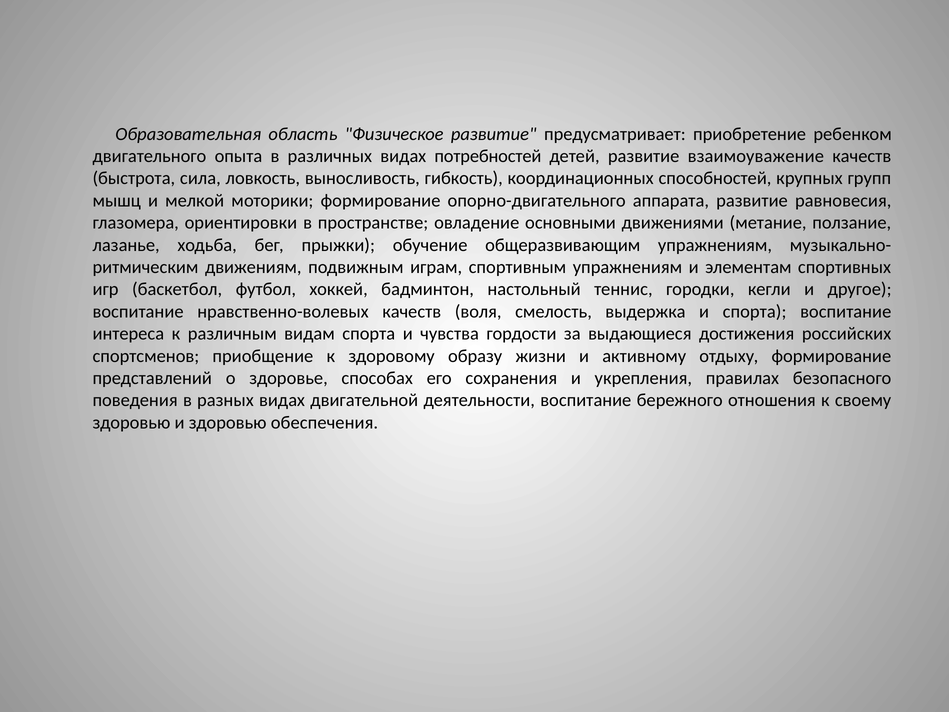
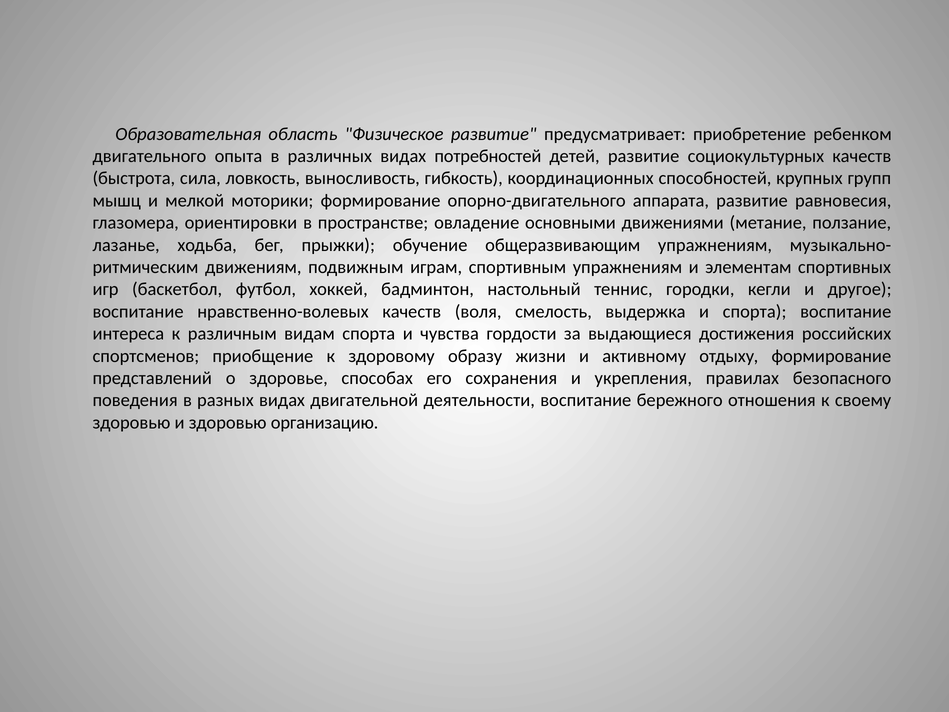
взаимоуважение: взаимоуважение -> социокультурных (756, 156)
обеспечения: обеспечения -> организацию (325, 422)
